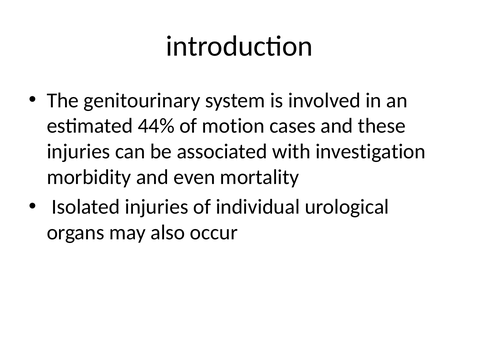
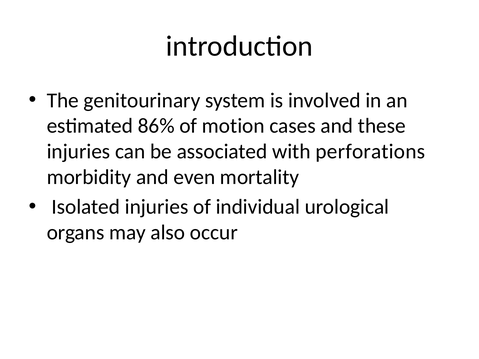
44%: 44% -> 86% (156, 126)
investigation: investigation -> perforations (370, 152)
